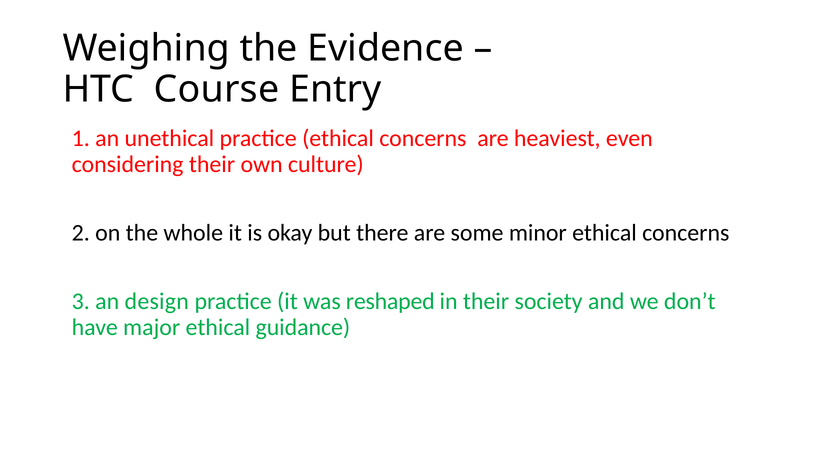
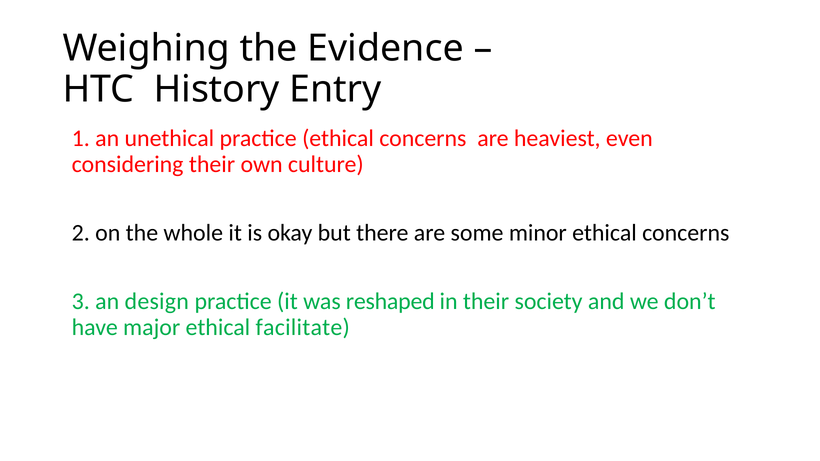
Course: Course -> History (217, 89)
guidance: guidance -> facilitate (303, 327)
